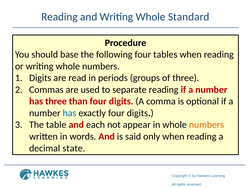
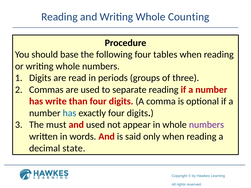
Standard: Standard -> Counting (189, 17)
has three: three -> write (56, 102)
table: table -> must (56, 125)
and each: each -> used (96, 125)
numbers colour: orange -> purple (206, 125)
